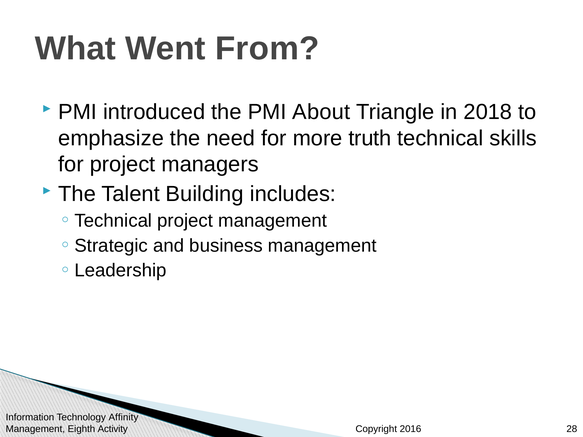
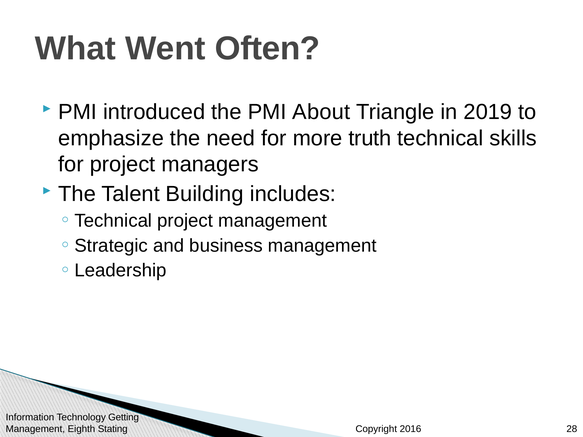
From: From -> Often (268, 48)
2018: 2018 -> 2019 (488, 112)
Affinity: Affinity -> Getting (124, 418)
Activity: Activity -> Stating (113, 429)
